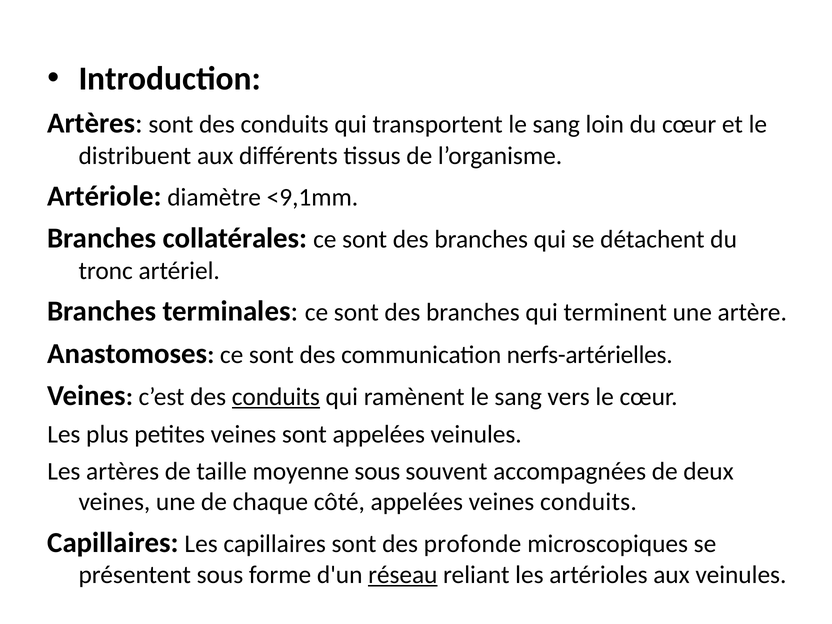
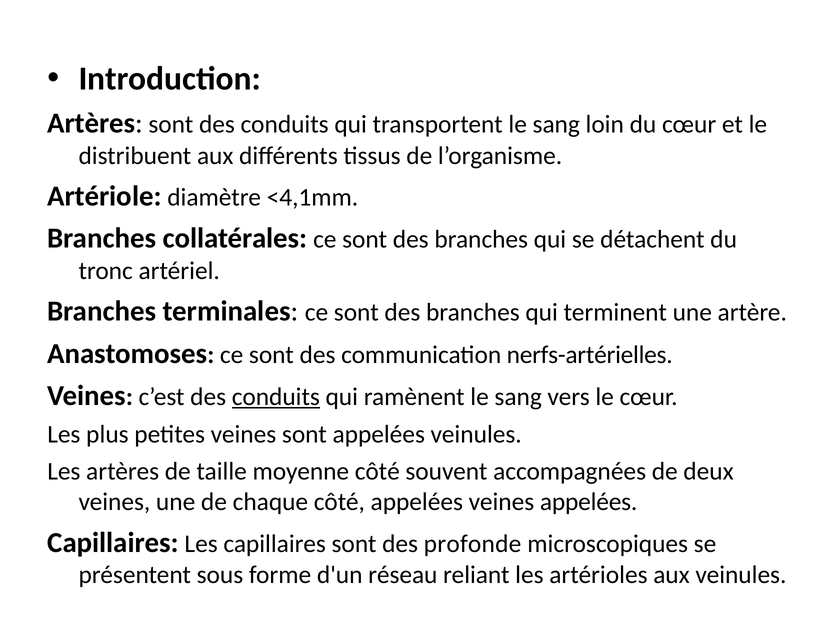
<9,1mm: <9,1mm -> <4,1mm (312, 197)
moyenne sous: sous -> côté (377, 472)
veines conduits: conduits -> appelées (589, 502)
réseau underline: present -> none (403, 575)
